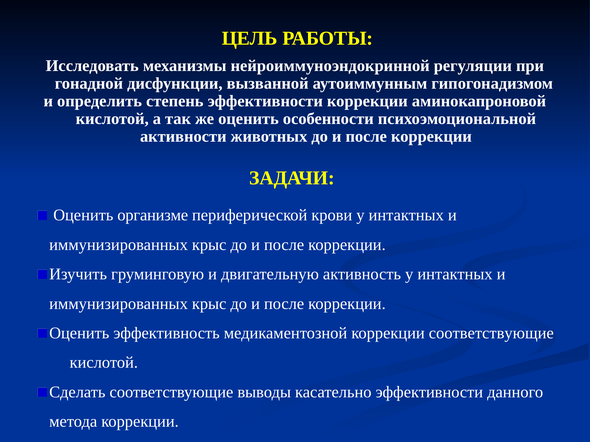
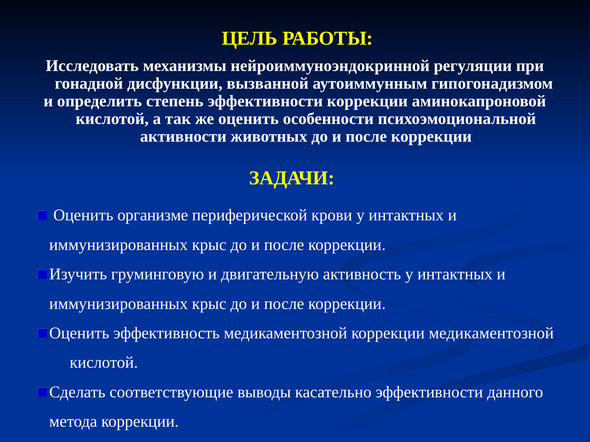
коррекции соответствующие: соответствующие -> медикаментозной (491, 333)
